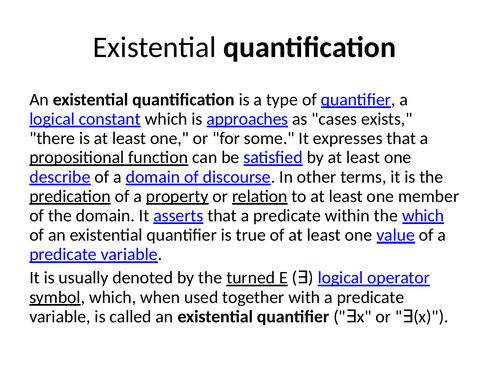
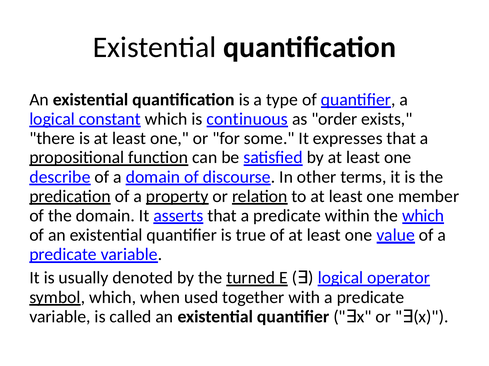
approaches: approaches -> continuous (247, 119)
cases: cases -> order (334, 119)
